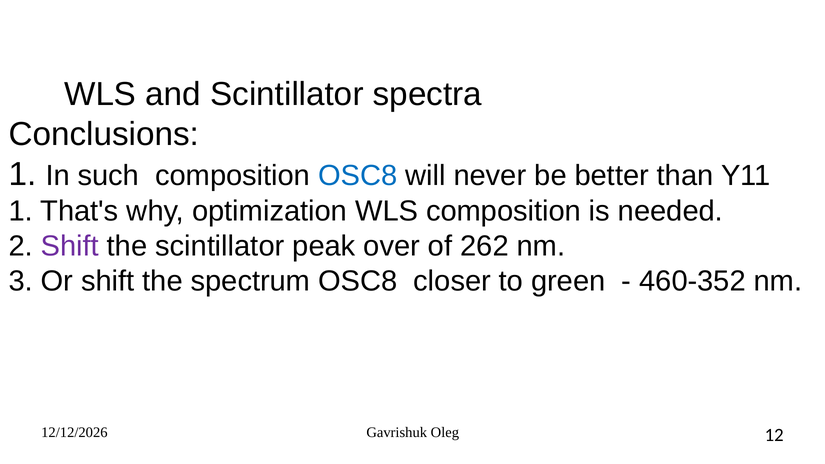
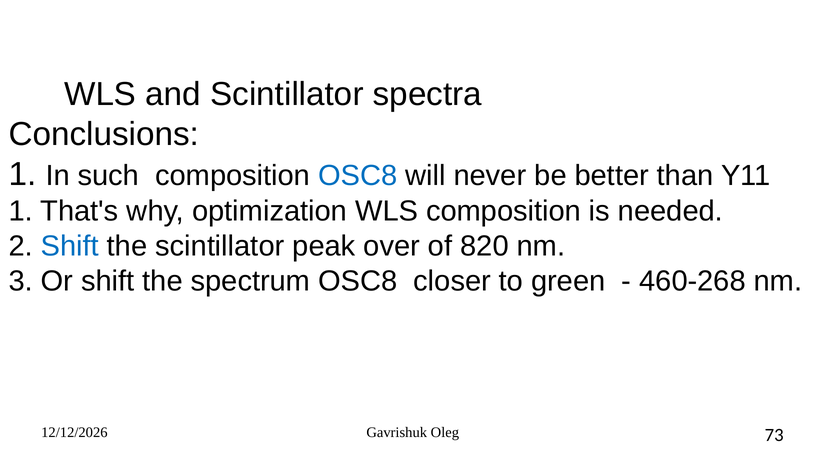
Shift colour: purple -> blue (70, 246)
262: 262 -> 820 (484, 246)
460-352: 460-352 -> 460-268 (693, 281)
12: 12 -> 73 (774, 435)
